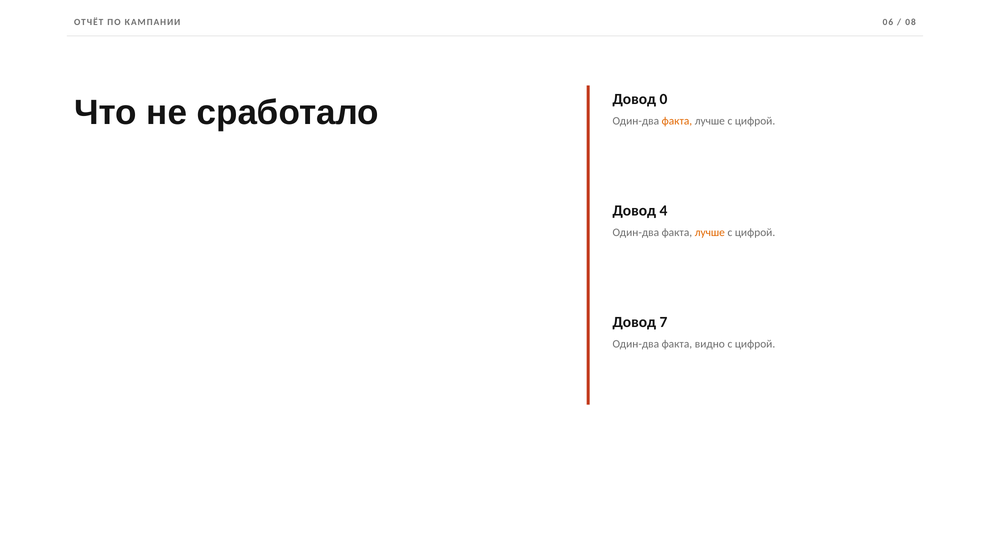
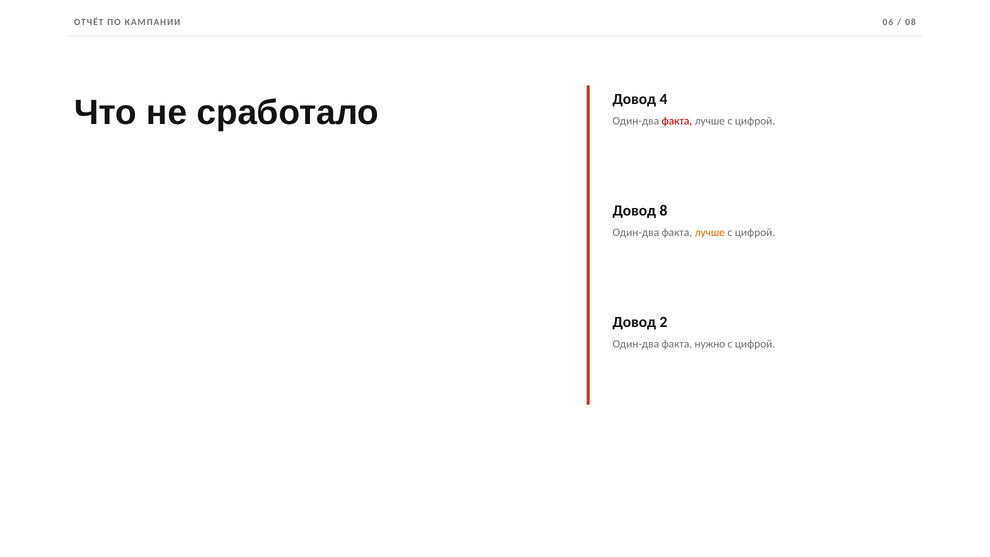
0: 0 -> 4 (664, 99)
факта colour: orange -> red (677, 121)
4: 4 -> 8 (664, 211)
7: 7 -> 2 (664, 322)
видно: видно -> нужно (710, 344)
